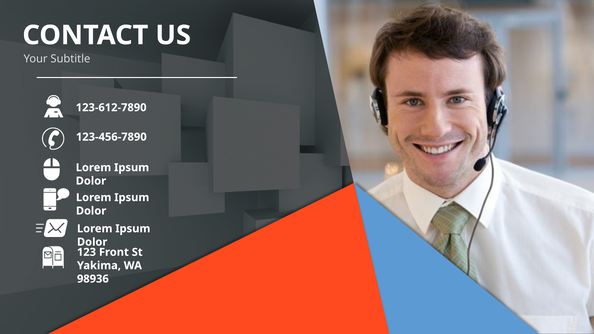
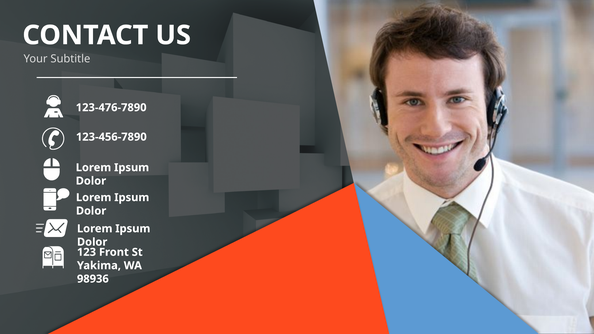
123-612-7890: 123-612-7890 -> 123-476-7890 (111, 108)
